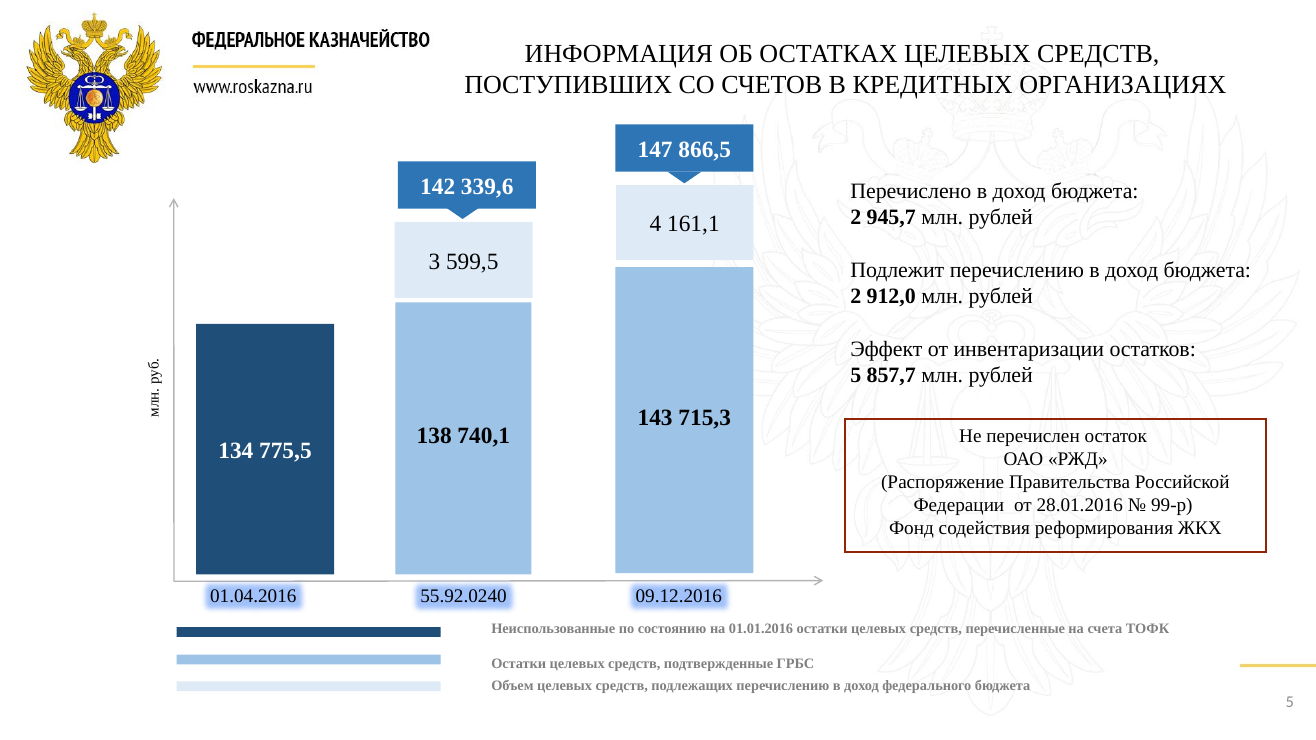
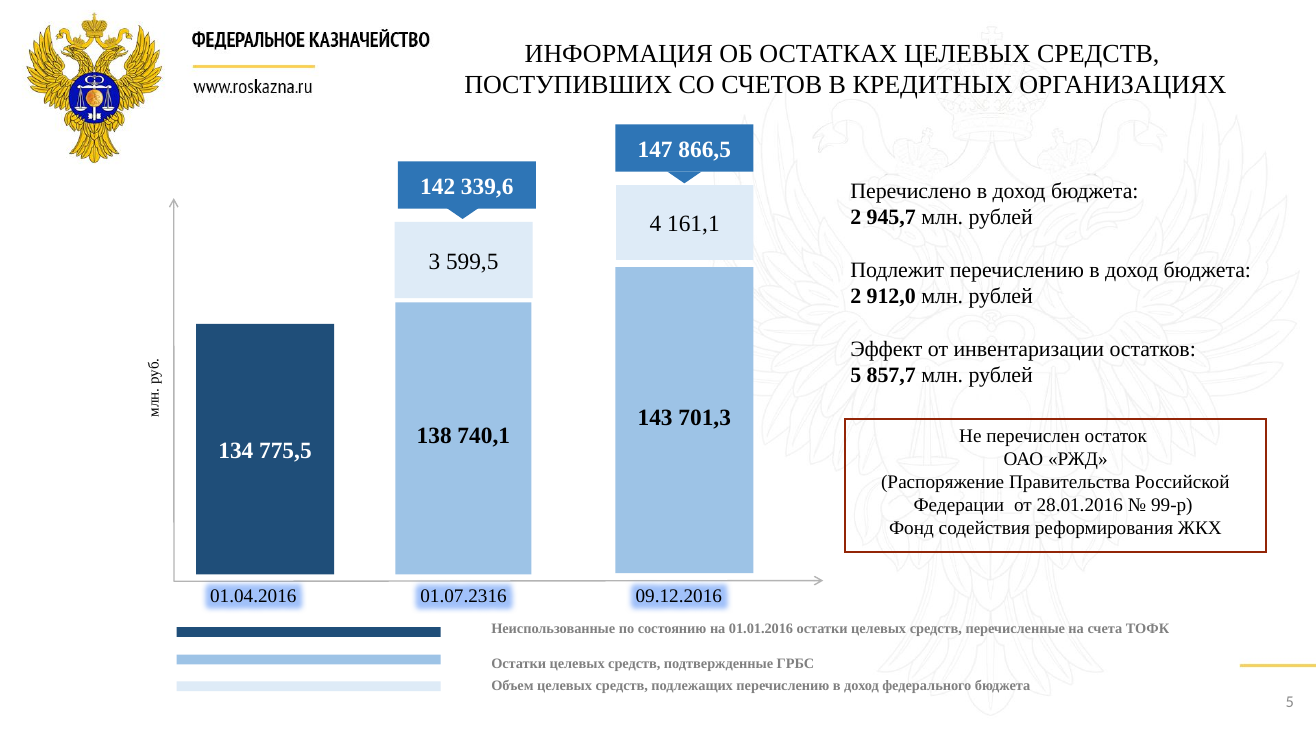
715,3: 715,3 -> 701,3 (705, 418)
55.92.0240: 55.92.0240 -> 01.07.2316 (464, 596)
